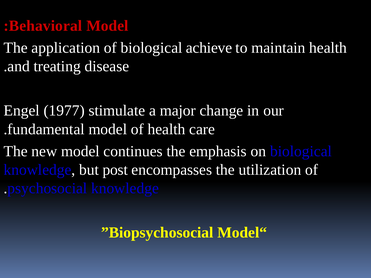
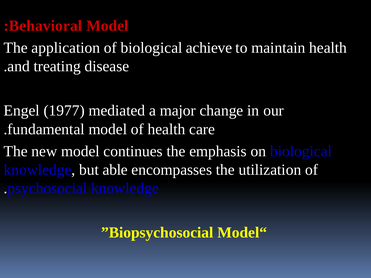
stimulate: stimulate -> mediated (117, 111)
post: post -> able (115, 170)
